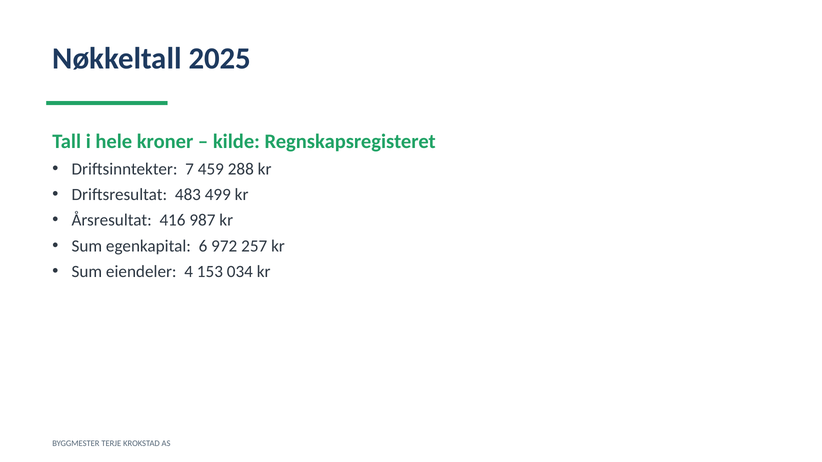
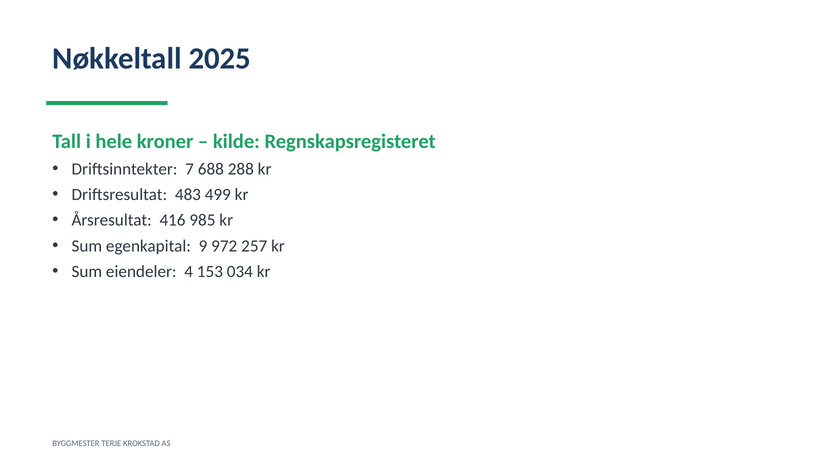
459: 459 -> 688 (211, 169)
987: 987 -> 985 (202, 220)
6: 6 -> 9 (203, 246)
